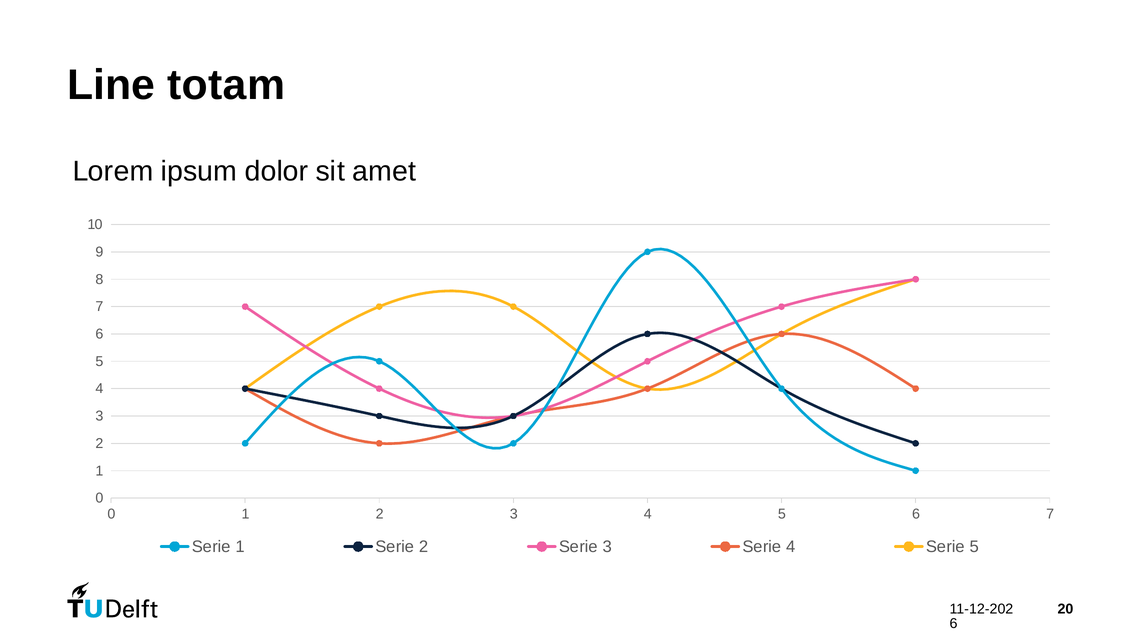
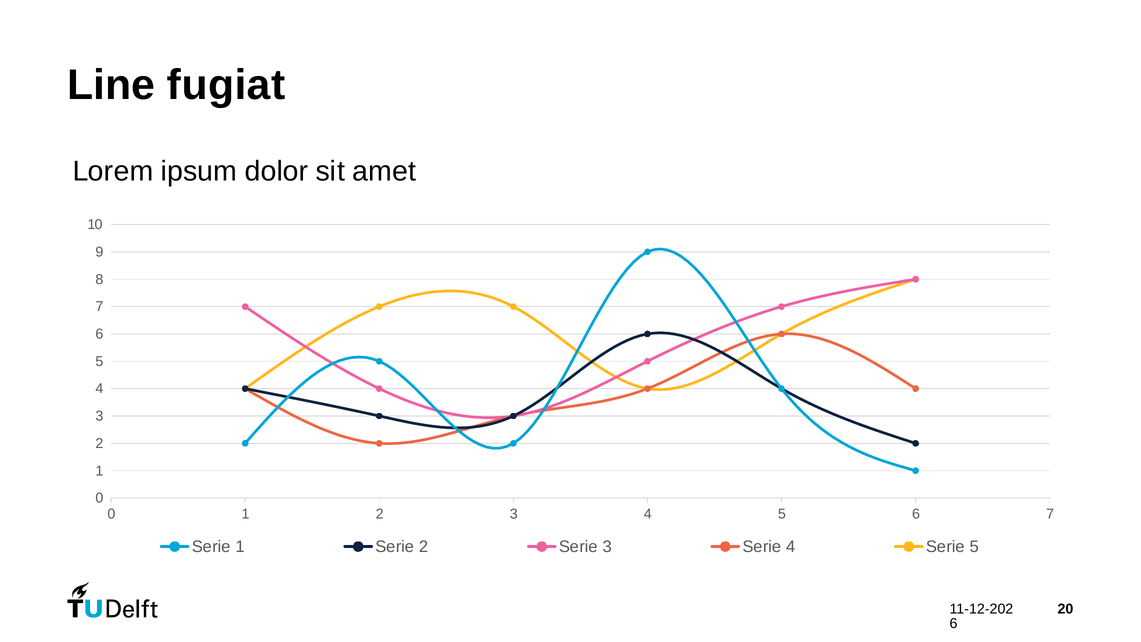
totam: totam -> fugiat (226, 85)
